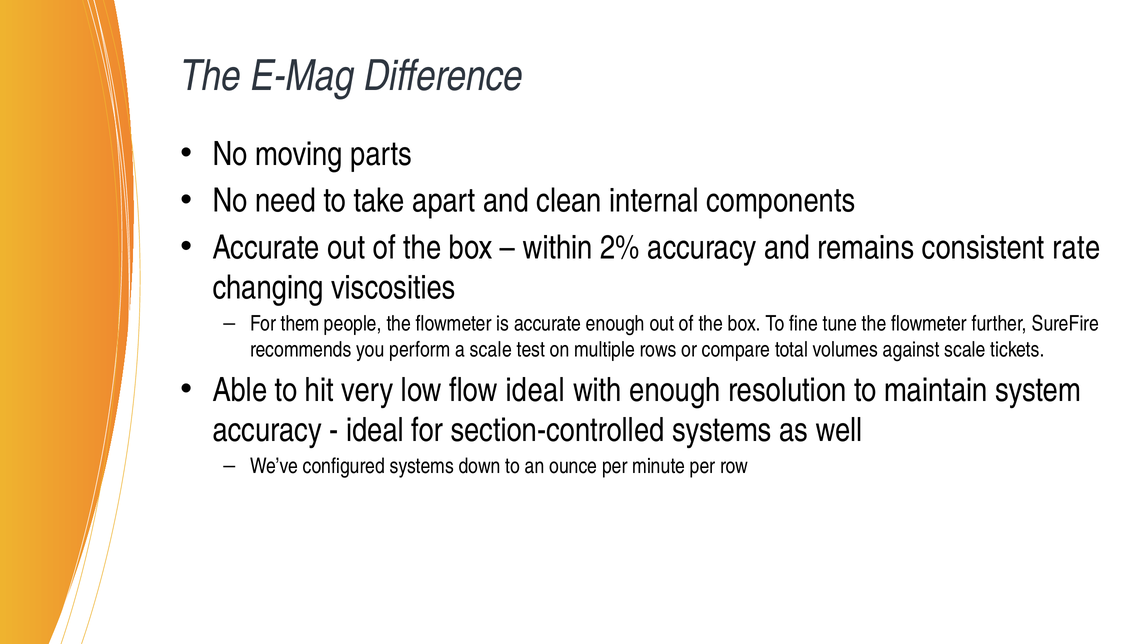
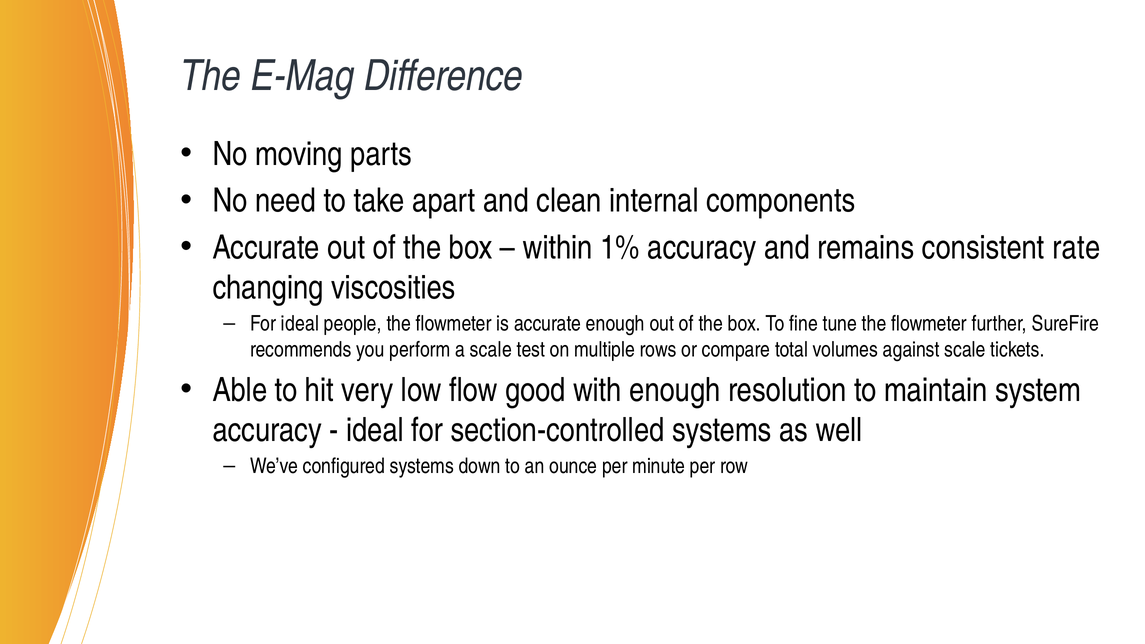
2%: 2% -> 1% (620, 248)
For them: them -> ideal (300, 324)
flow ideal: ideal -> good (535, 390)
